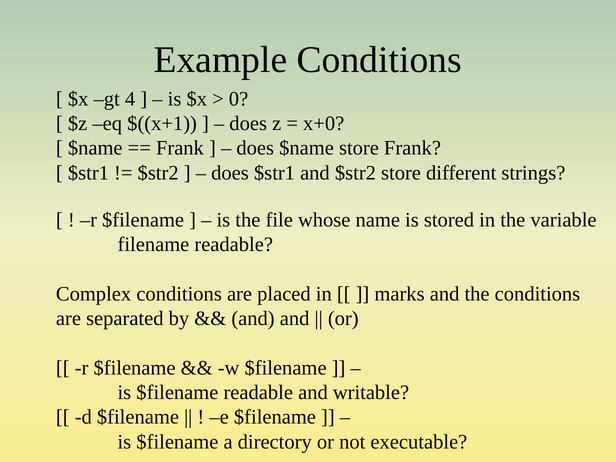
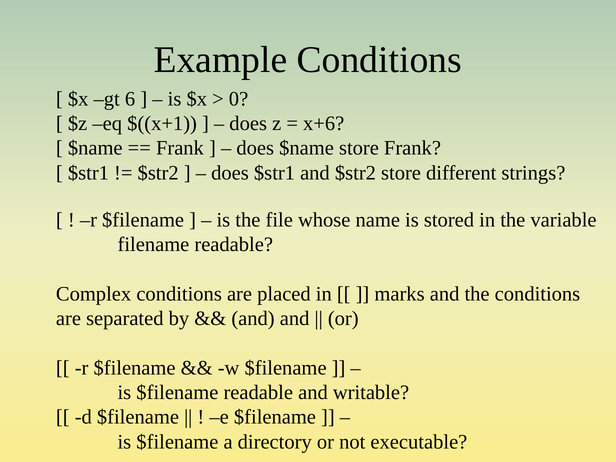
4: 4 -> 6 (130, 99)
x+0: x+0 -> x+6 (324, 124)
